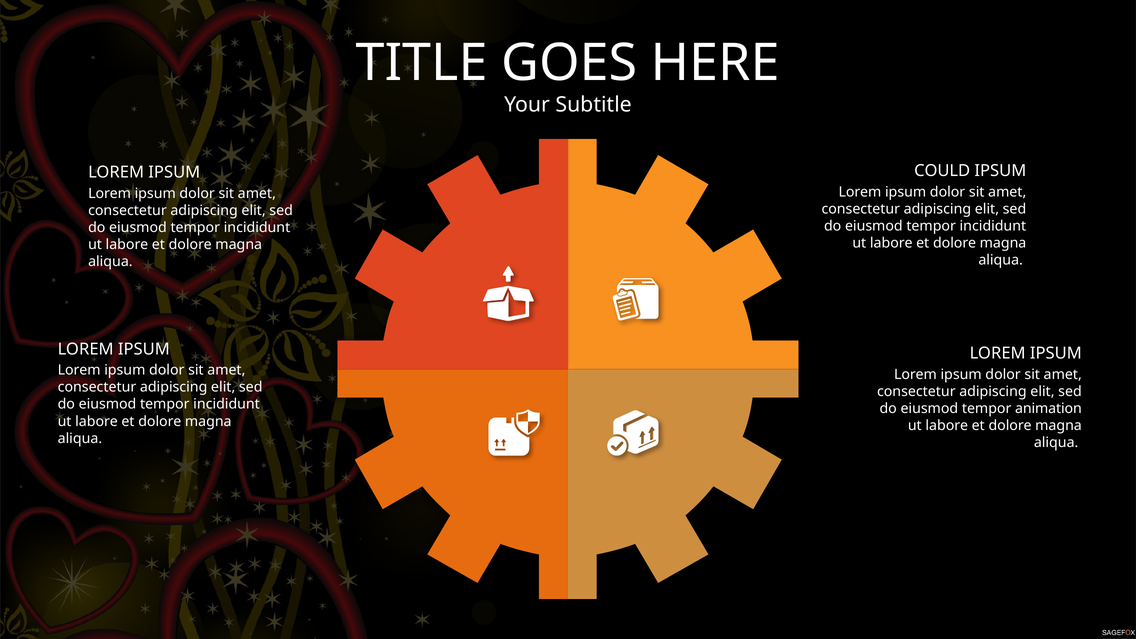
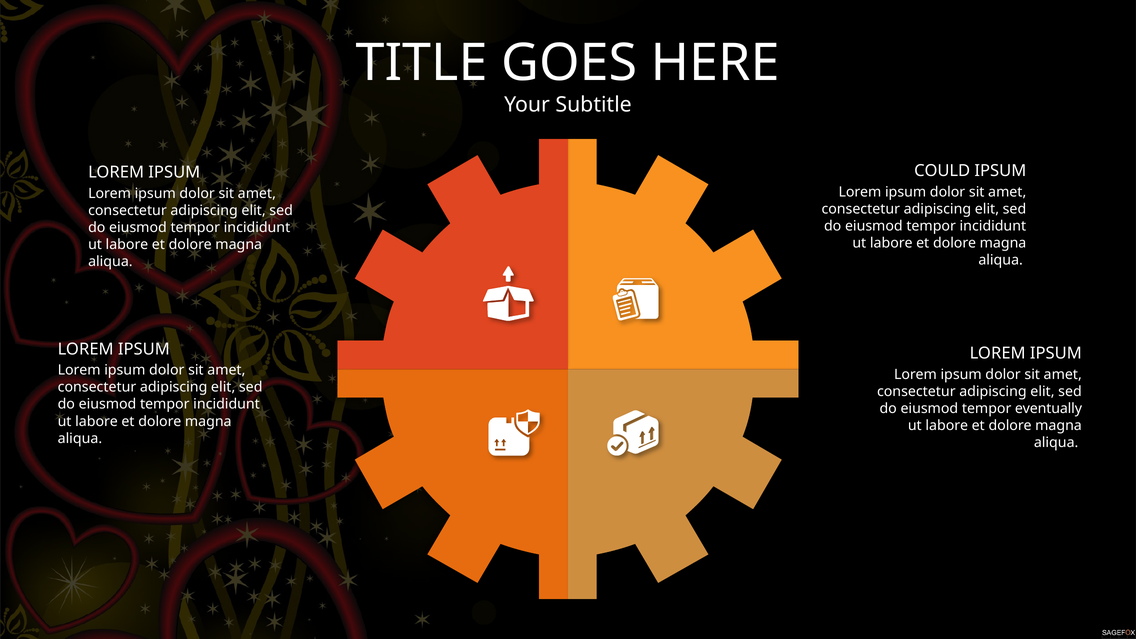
animation: animation -> eventually (1048, 409)
